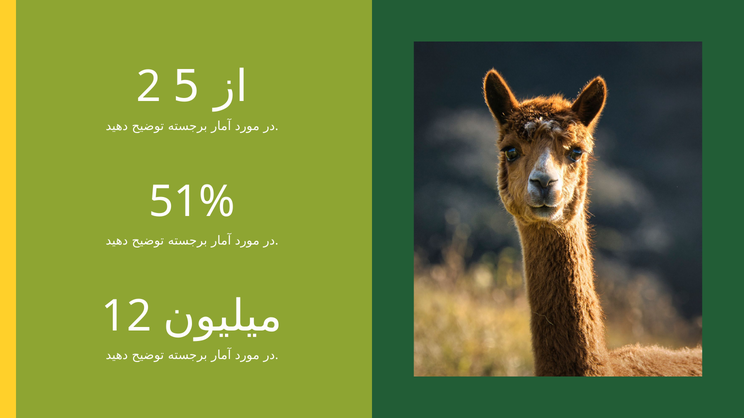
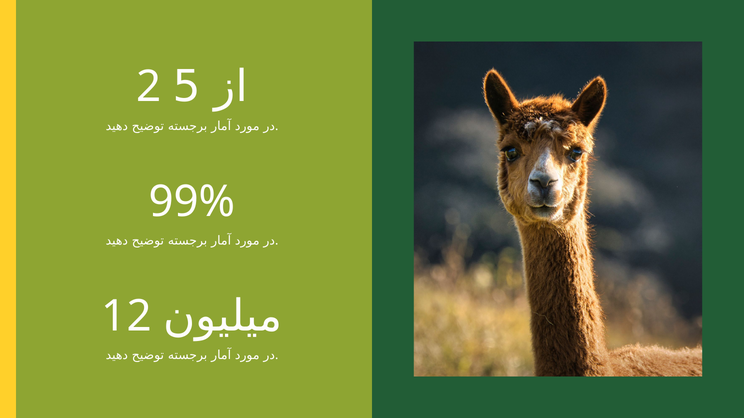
51%: 51% -> 99% (192, 202)
